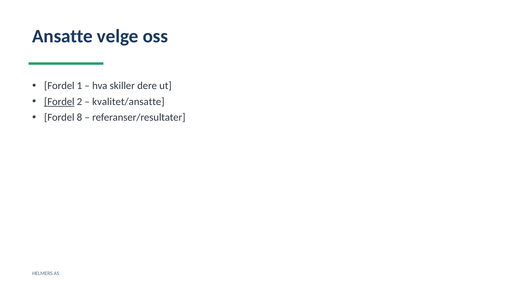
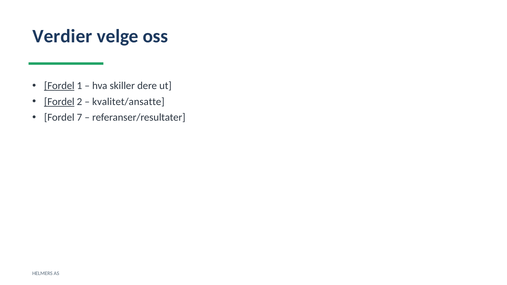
Ansatte: Ansatte -> Verdier (62, 36)
Fordel underline: none -> present (59, 86)
8: 8 -> 7 (80, 118)
